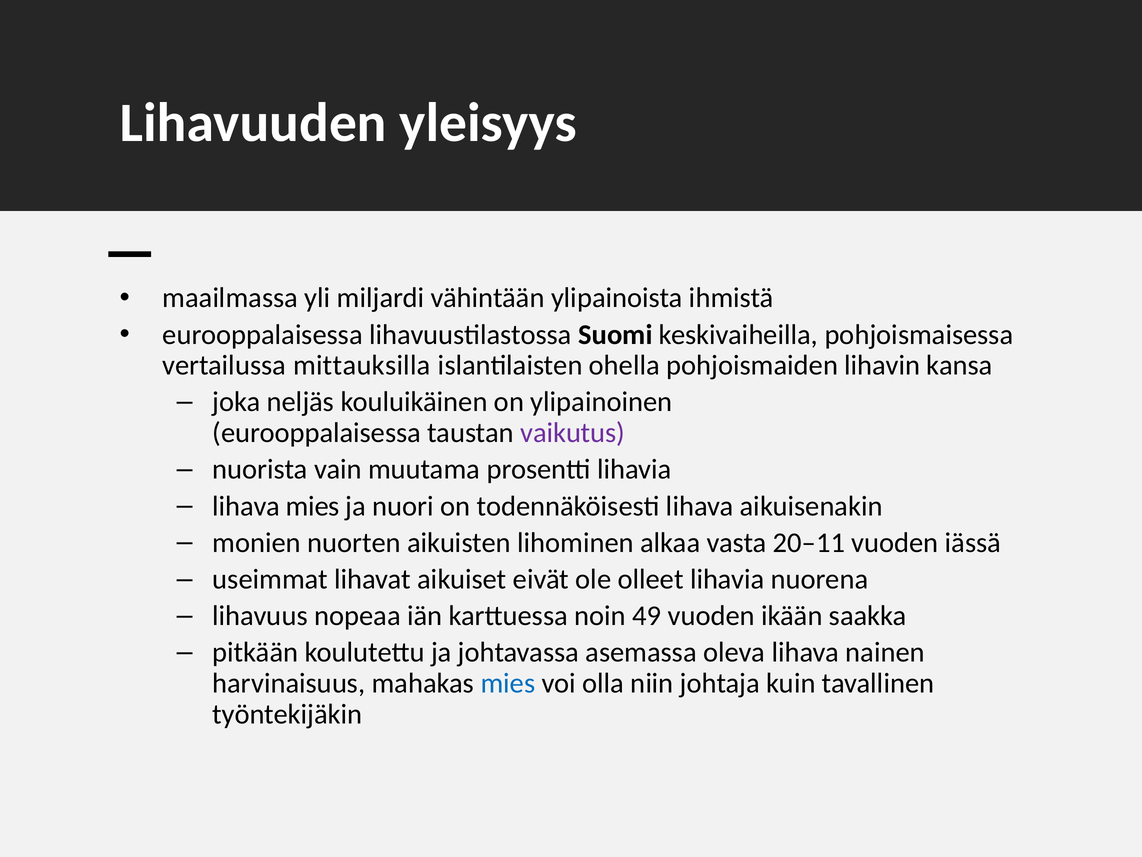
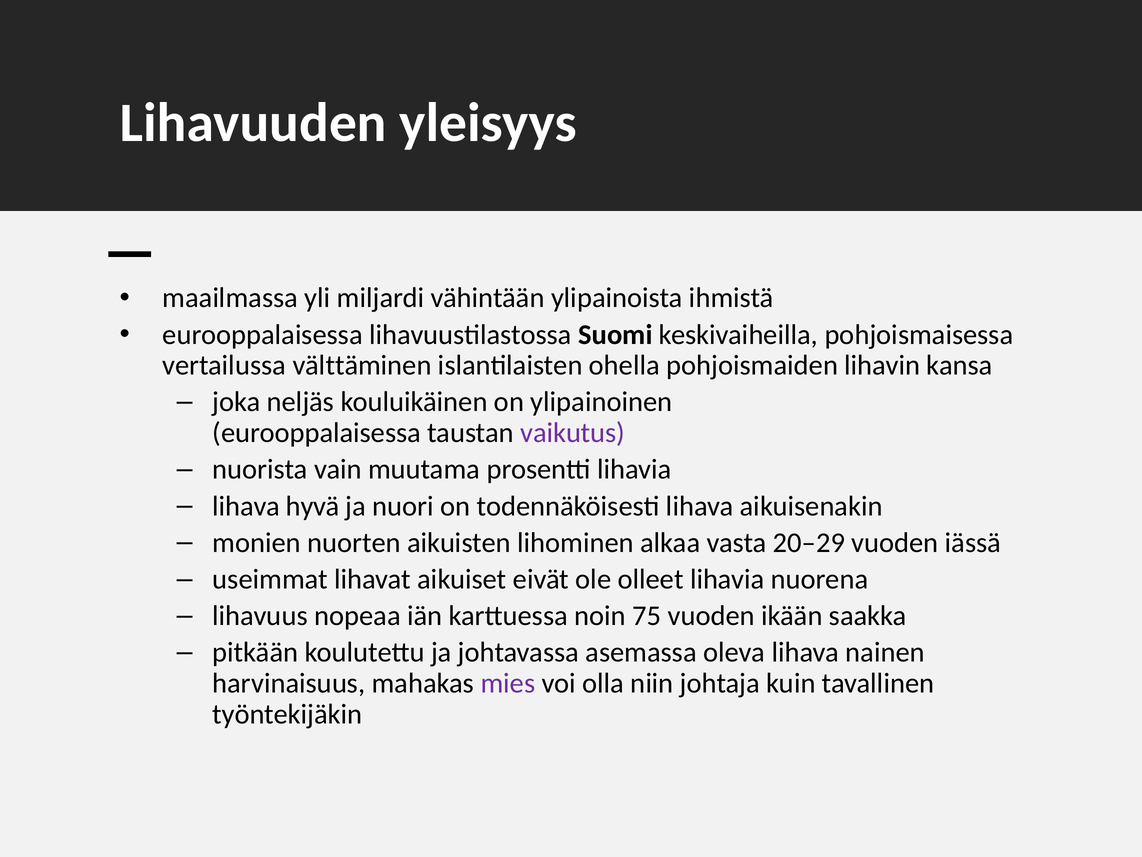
mittauksilla: mittauksilla -> välttäminen (362, 365)
lihava mies: mies -> hyvä (313, 506)
20–11: 20–11 -> 20–29 (809, 542)
49: 49 -> 75 (647, 615)
mies colour: blue -> purple (508, 683)
